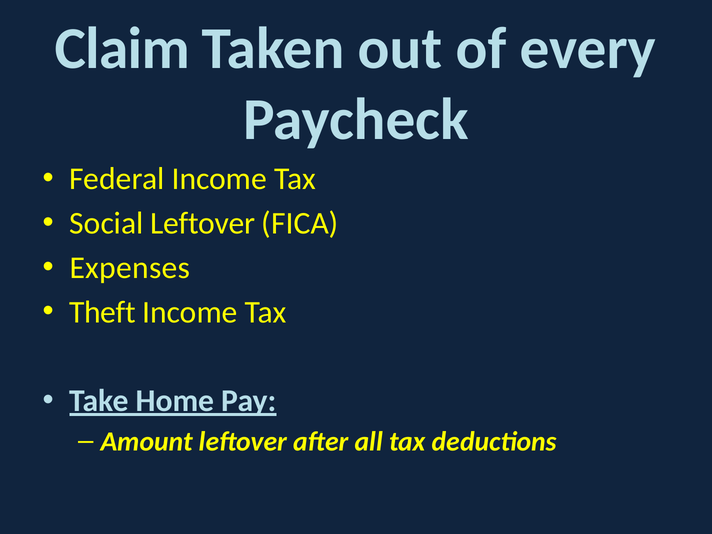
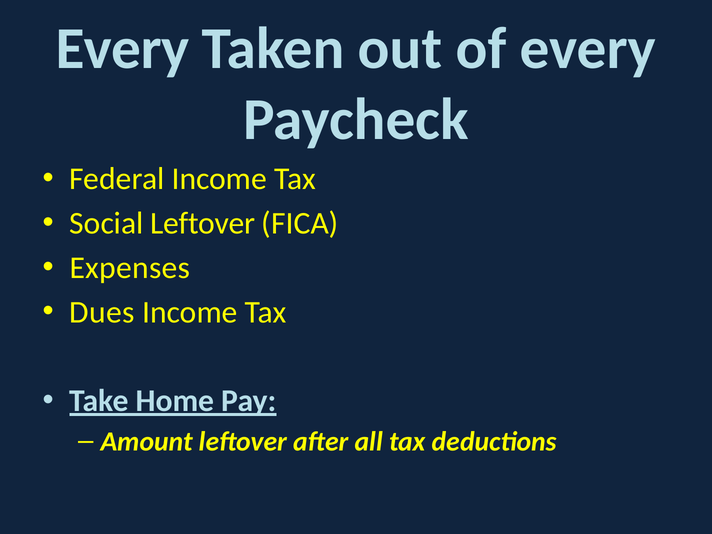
Claim: Claim -> Every (122, 49)
Theft: Theft -> Dues (102, 312)
